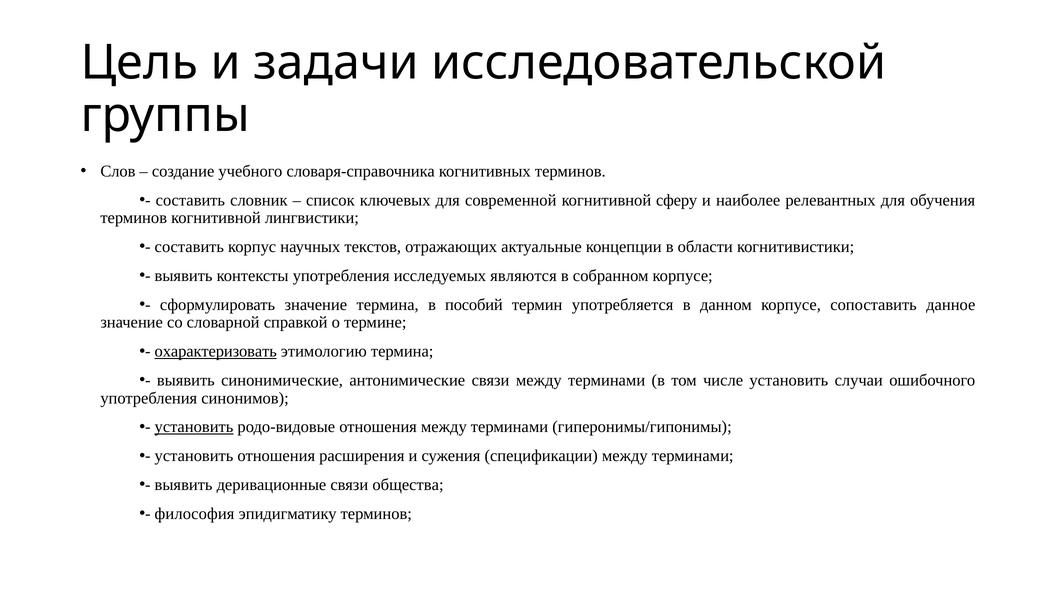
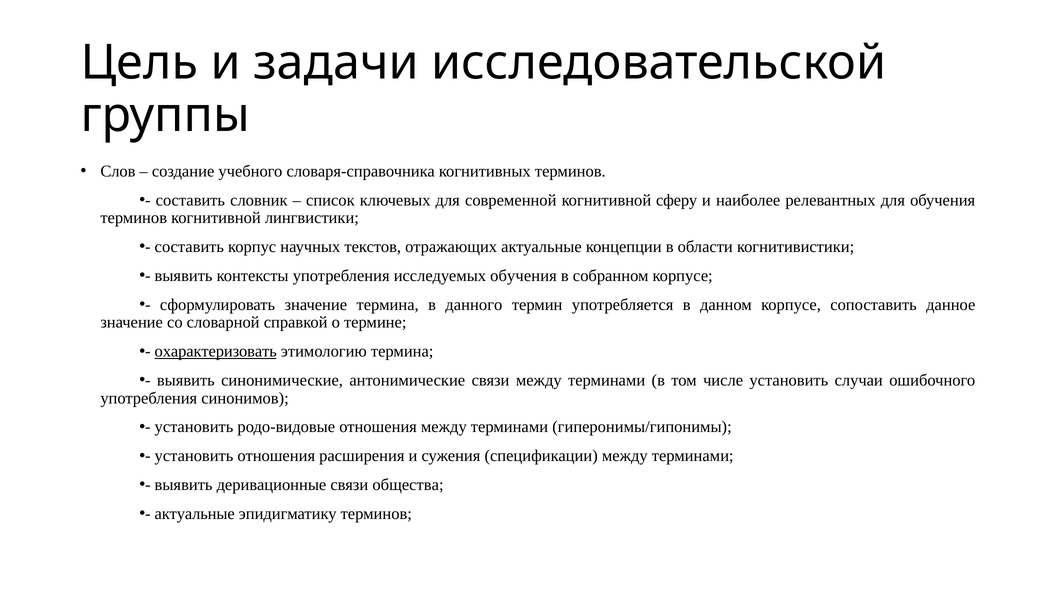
исследуемых являются: являются -> обучения (524, 276)
пособий: пособий -> данного (474, 304)
установить underline: present -> none (194, 427)
философия: философия -> актуальные (195, 513)
